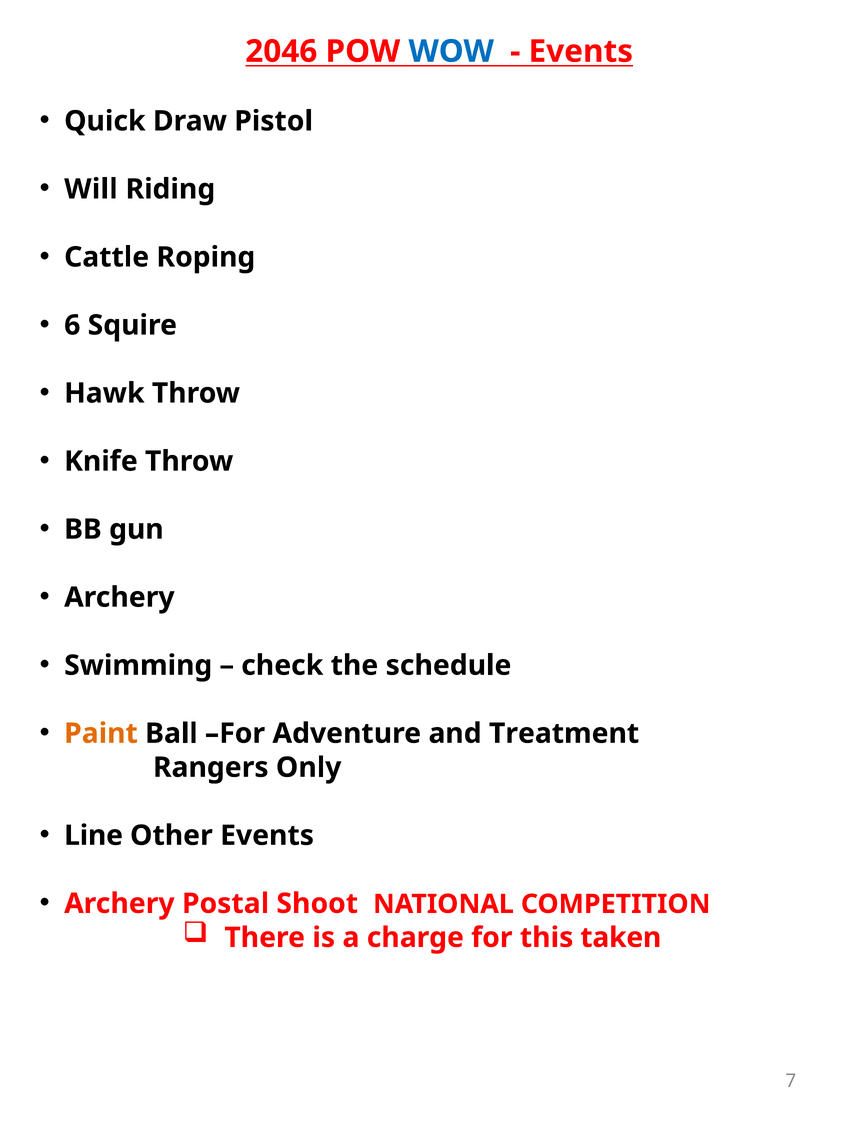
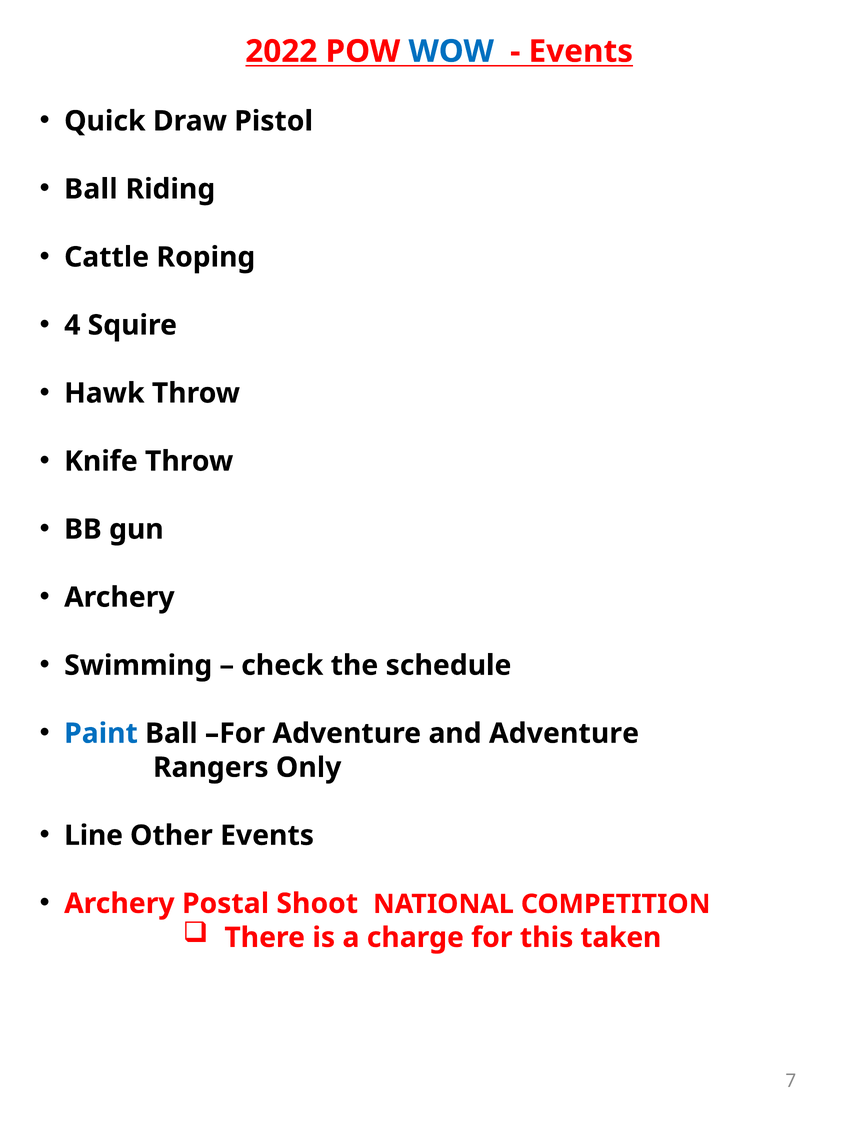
2046: 2046 -> 2022 (281, 51)
Will: Will -> Ball (91, 189)
6: 6 -> 4 (72, 325)
Paint colour: orange -> blue (101, 733)
and Treatment: Treatment -> Adventure (564, 733)
